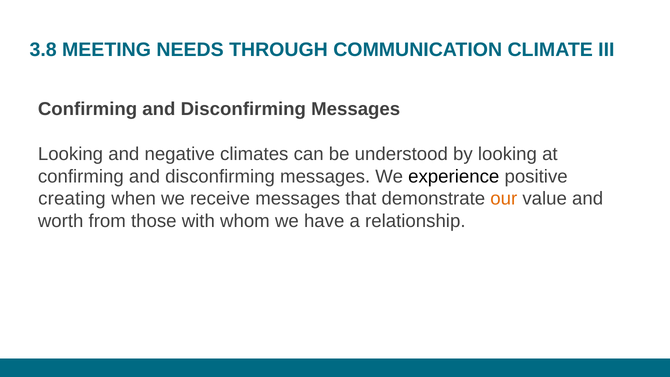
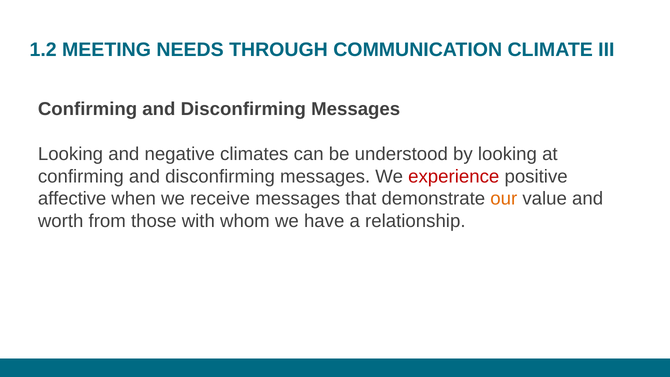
3.8: 3.8 -> 1.2 (43, 50)
experience colour: black -> red (454, 176)
creating: creating -> affective (72, 199)
